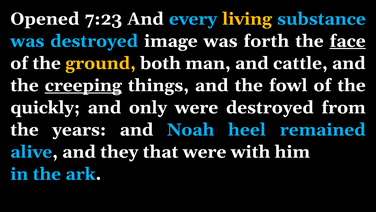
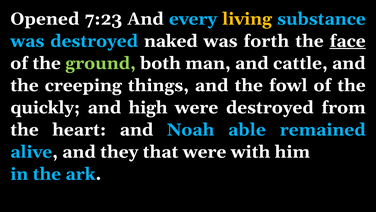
image: image -> naked (171, 41)
ground colour: yellow -> light green (101, 63)
creeping underline: present -> none (83, 85)
only: only -> high (148, 107)
years: years -> heart (79, 130)
heel: heel -> able (247, 130)
